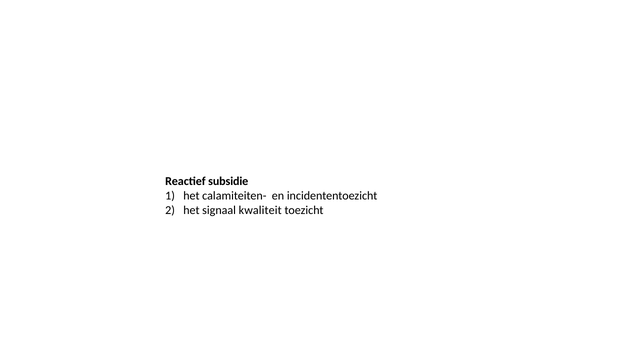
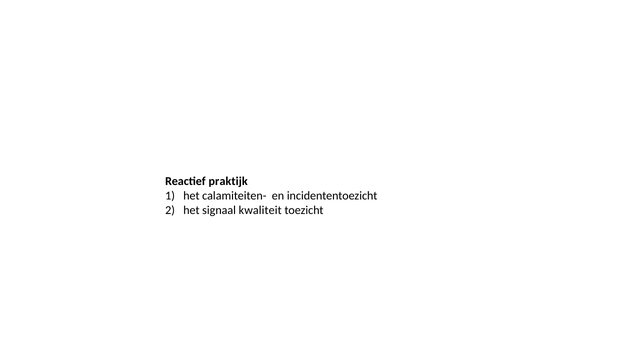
subsidie: subsidie -> praktijk (228, 181)
